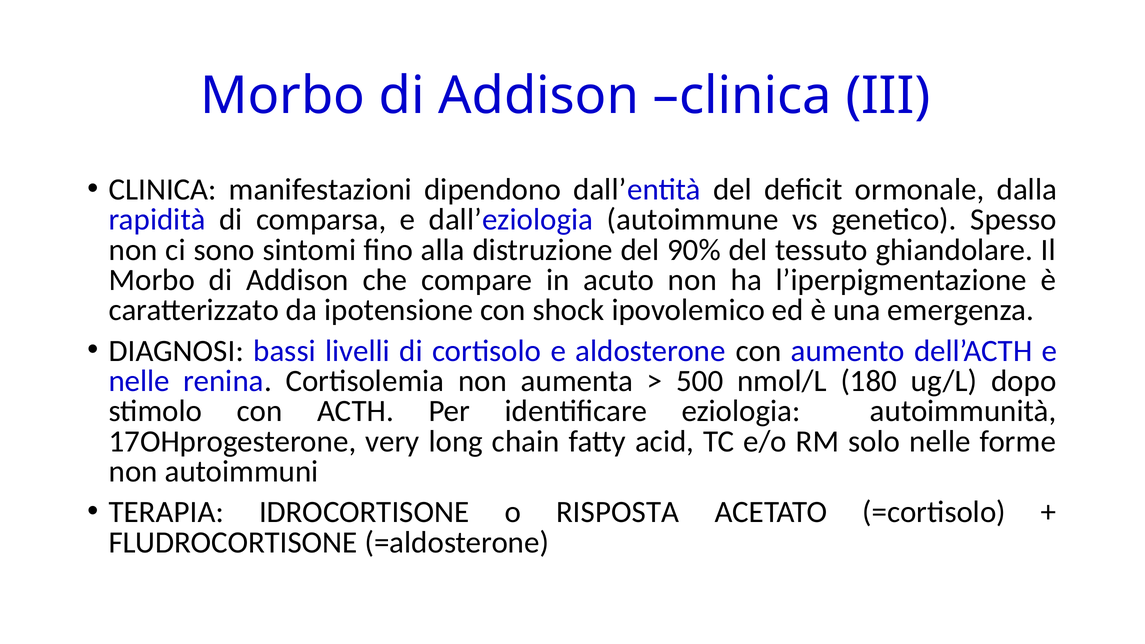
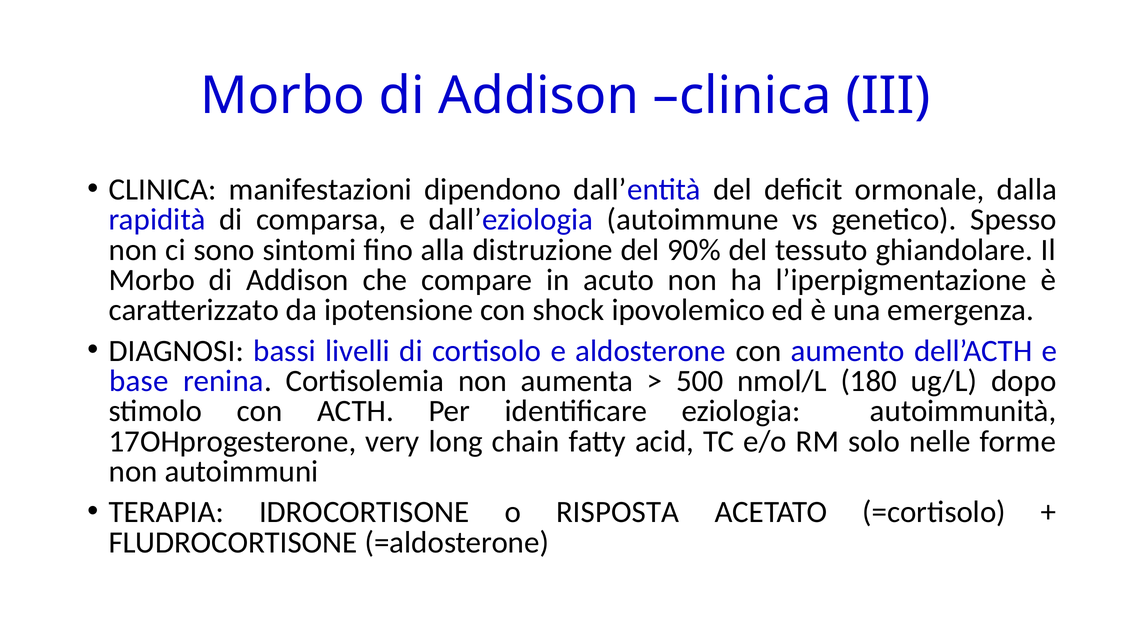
nelle: nelle -> base (139, 381)
